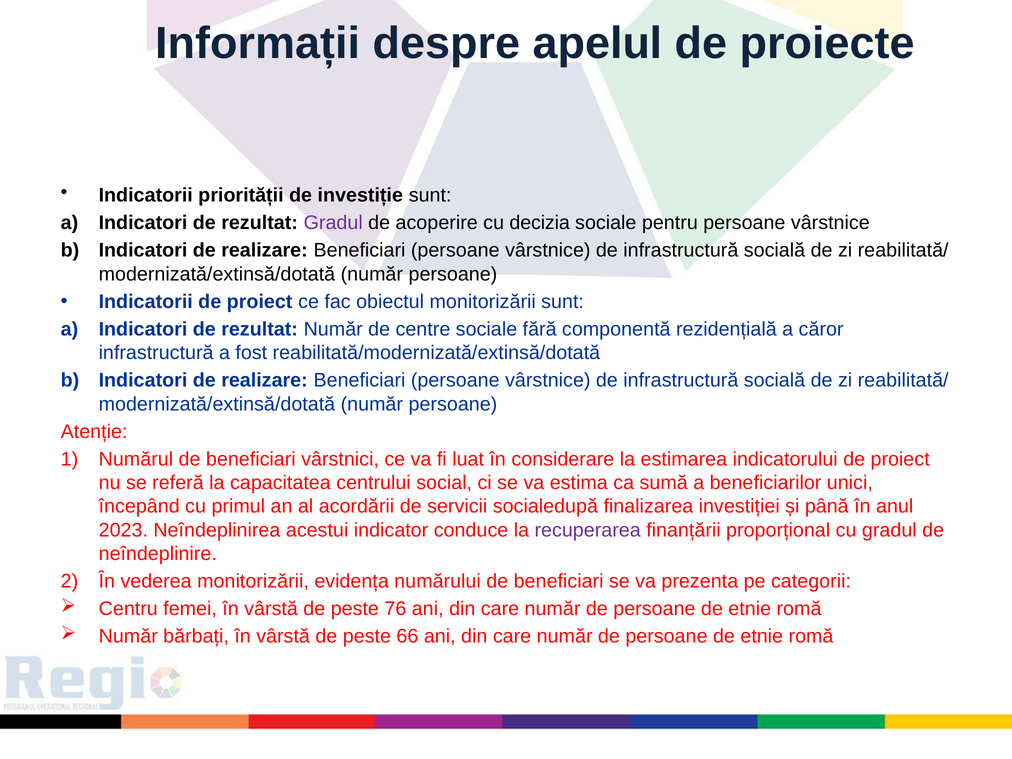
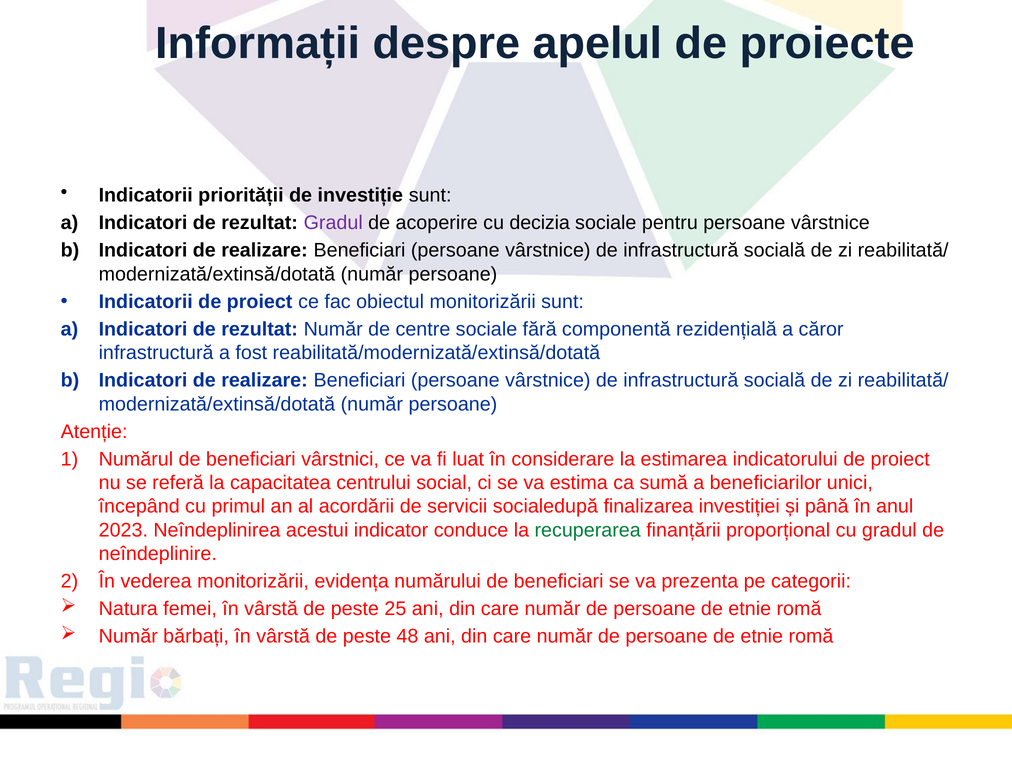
recuperarea colour: purple -> green (588, 530)
Centru: Centru -> Natura (128, 609)
76: 76 -> 25 (395, 609)
66: 66 -> 48 (407, 636)
